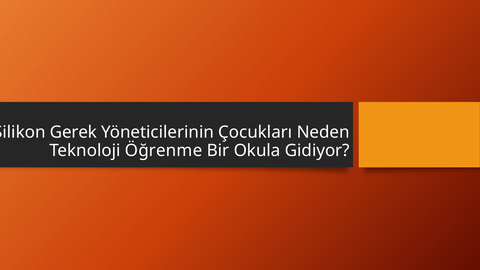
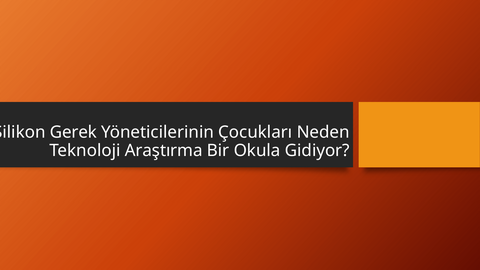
Öğrenme: Öğrenme -> Araştırma (164, 151)
